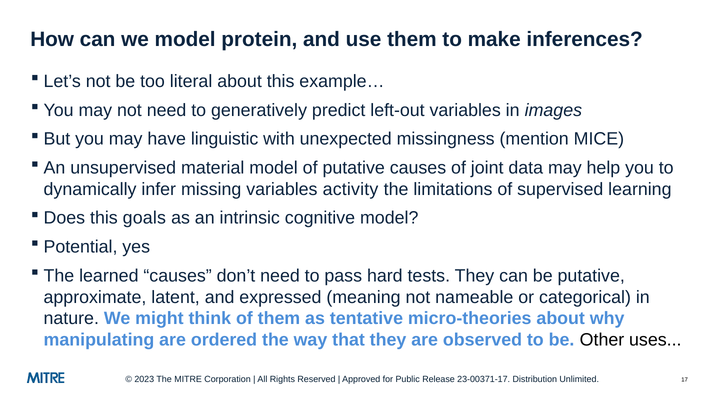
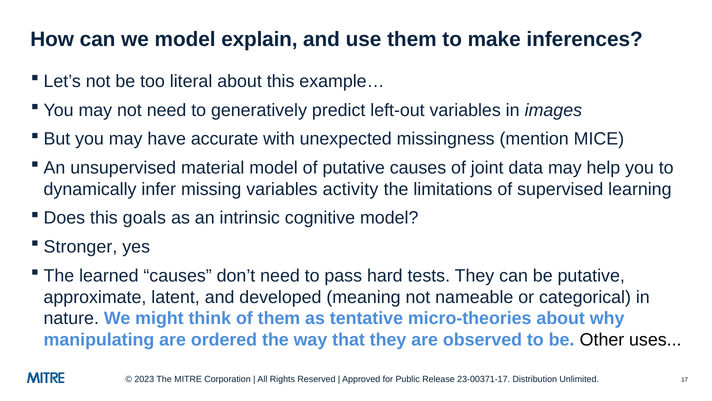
protein: protein -> explain (259, 39)
linguistic: linguistic -> accurate (225, 139)
Potential: Potential -> Stronger (80, 247)
expressed: expressed -> developed (280, 297)
